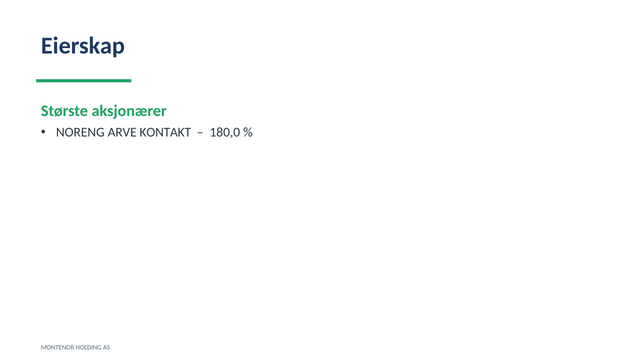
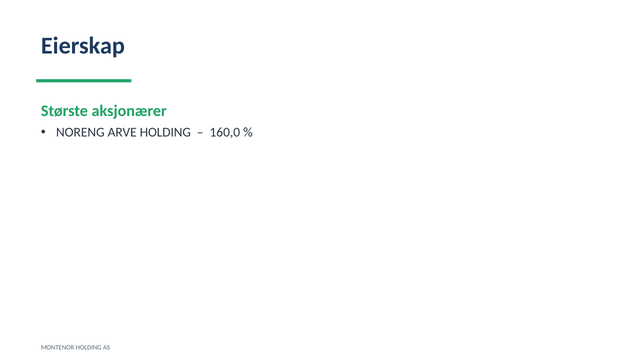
ARVE KONTAKT: KONTAKT -> HOLDING (165, 132)
180,0: 180,0 -> 160,0 (225, 132)
